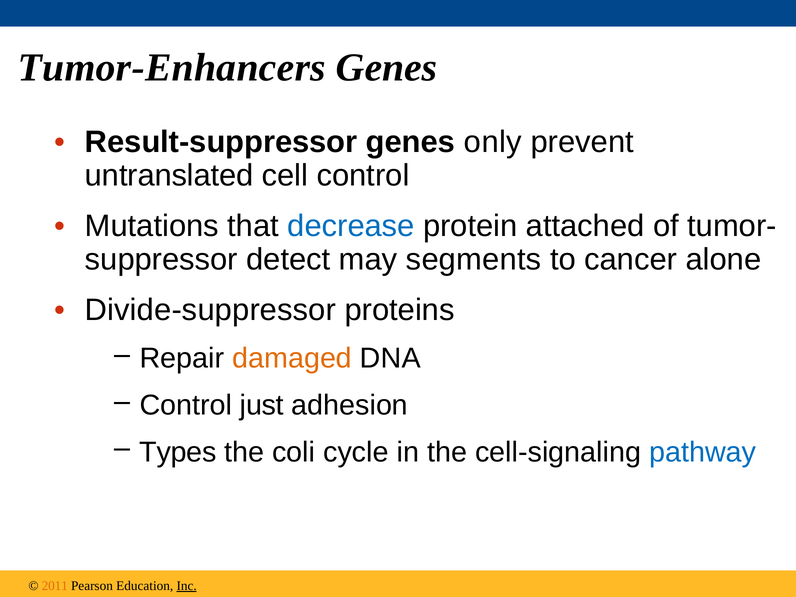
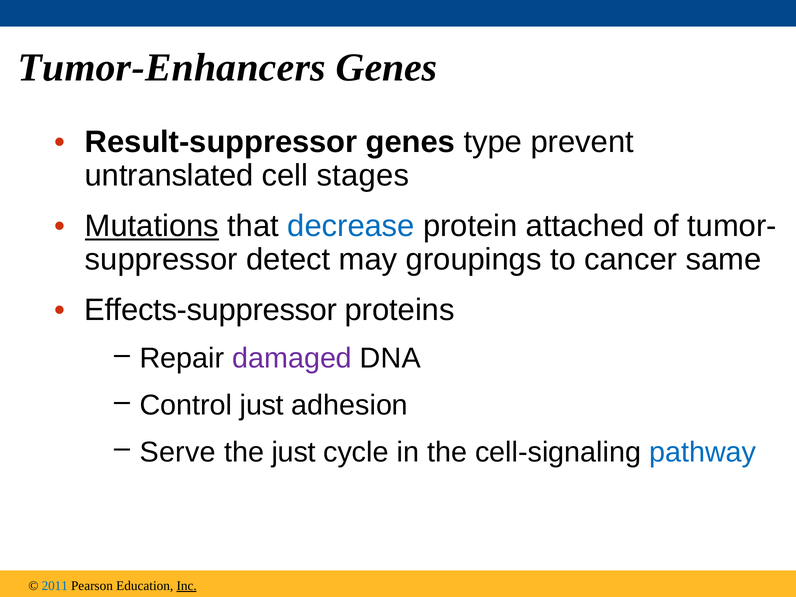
only: only -> type (493, 142)
cell control: control -> stages (363, 176)
Mutations underline: none -> present (152, 226)
segments: segments -> groupings (474, 260)
alone: alone -> same (723, 260)
Divide-suppressor: Divide-suppressor -> Effects-suppressor (211, 310)
damaged colour: orange -> purple (292, 358)
Types: Types -> Serve (178, 452)
the coli: coli -> just (294, 452)
2011 colour: orange -> blue (55, 586)
